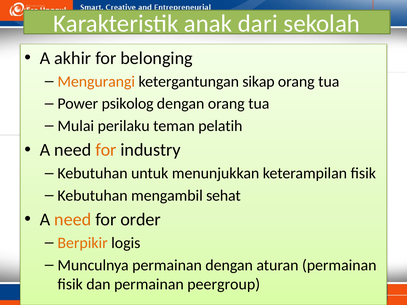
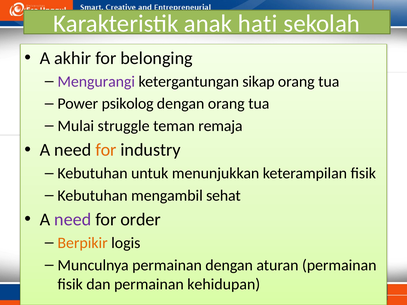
dari: dari -> hati (258, 24)
Mengurangi colour: orange -> purple (96, 82)
perilaku: perilaku -> struggle (124, 126)
pelatih: pelatih -> remaja (220, 126)
need colour: orange -> purple (73, 220)
peergroup: peergroup -> kehidupan (224, 284)
